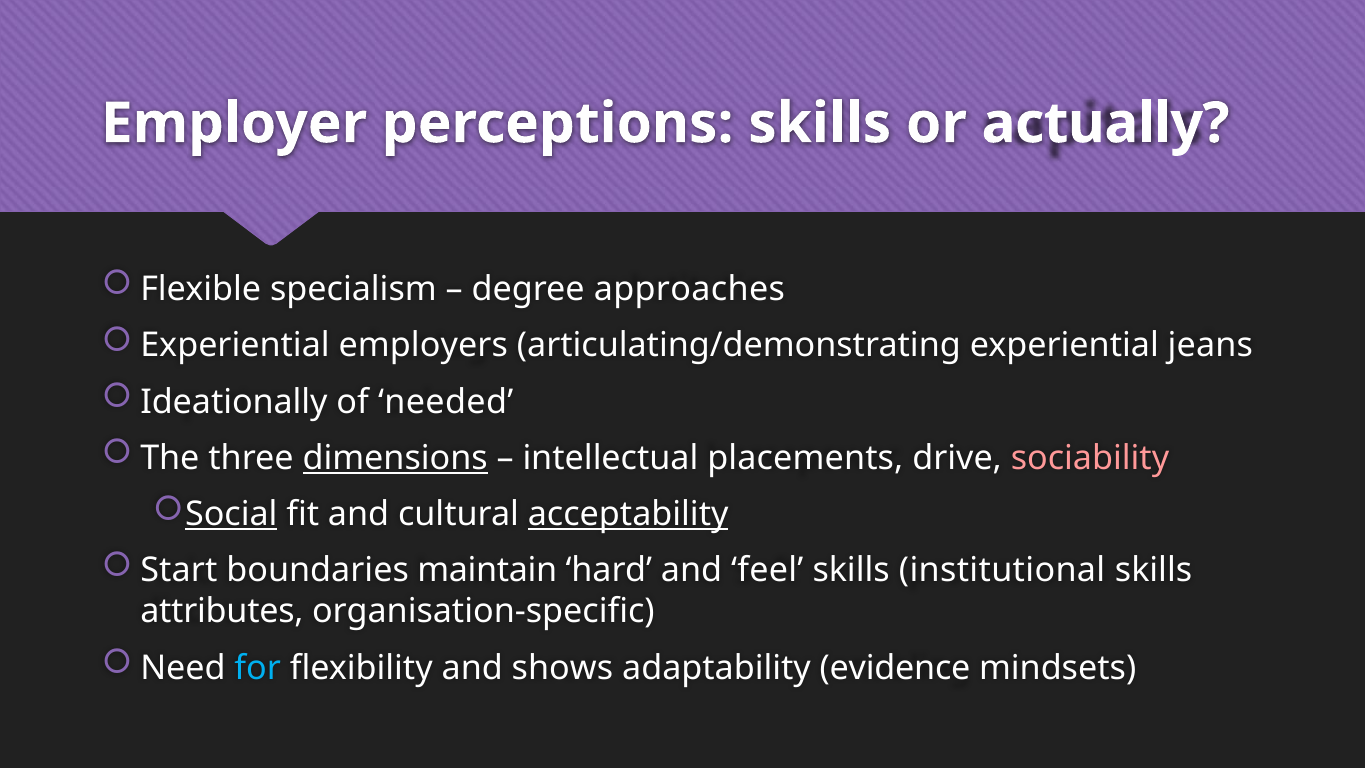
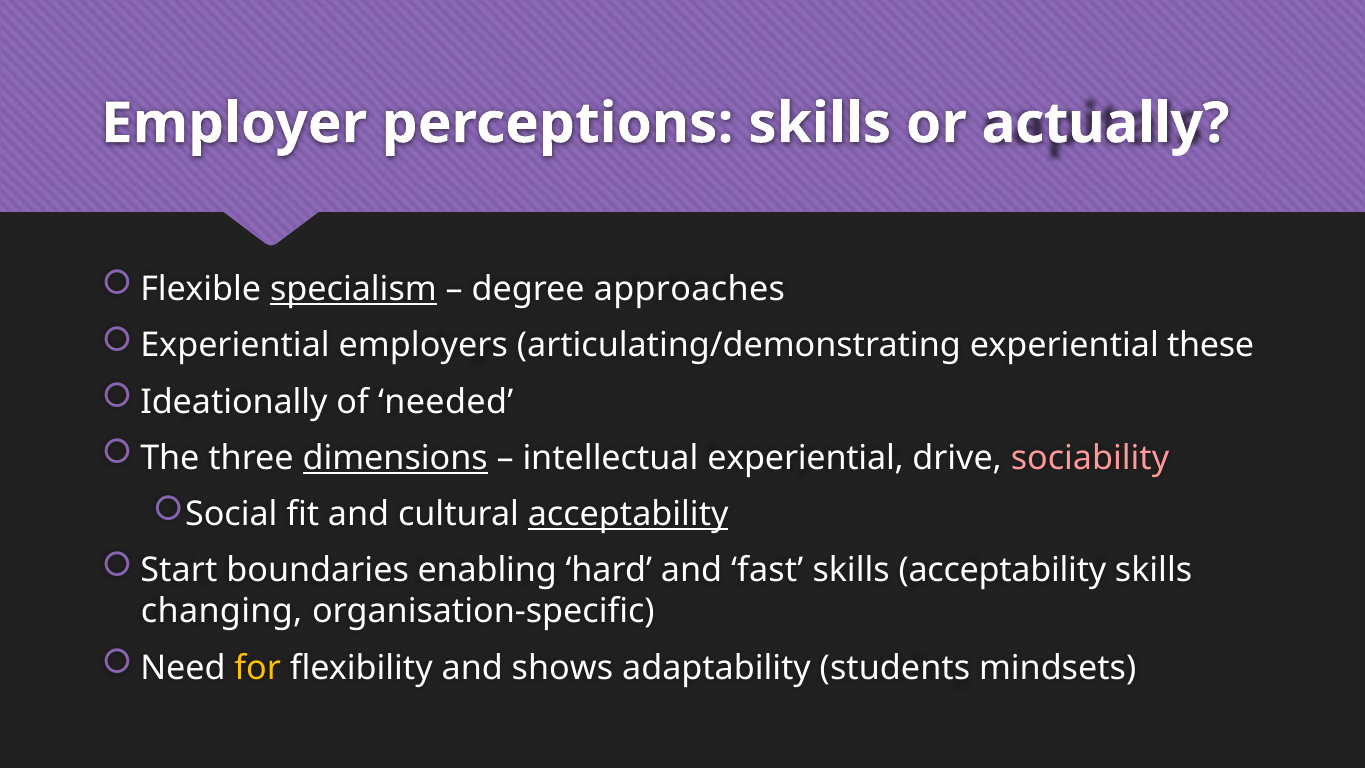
specialism underline: none -> present (353, 289)
jeans: jeans -> these (1211, 345)
intellectual placements: placements -> experiential (806, 458)
Social underline: present -> none (231, 514)
maintain: maintain -> enabling (487, 571)
feel: feel -> fast (767, 571)
skills institutional: institutional -> acceptability (1002, 571)
attributes: attributes -> changing (222, 612)
for colour: light blue -> yellow (258, 668)
evidence: evidence -> students (895, 668)
